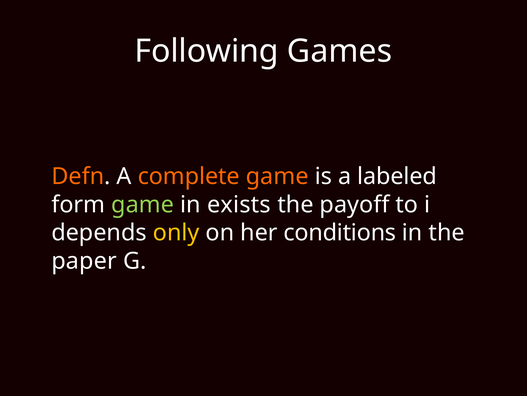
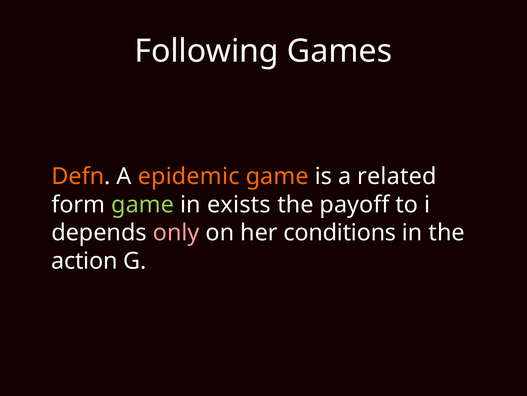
complete: complete -> epidemic (189, 176)
labeled: labeled -> related (397, 176)
only colour: yellow -> pink (176, 232)
paper: paper -> action (84, 261)
